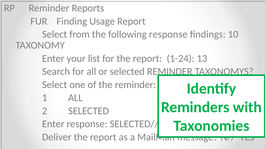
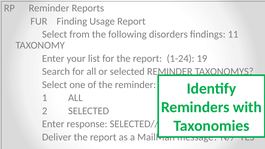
following response: response -> disorders (168, 34)
10: 10 -> 11 (233, 34)
13: 13 -> 19 (202, 59)
